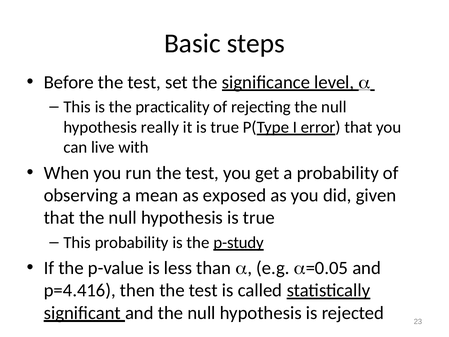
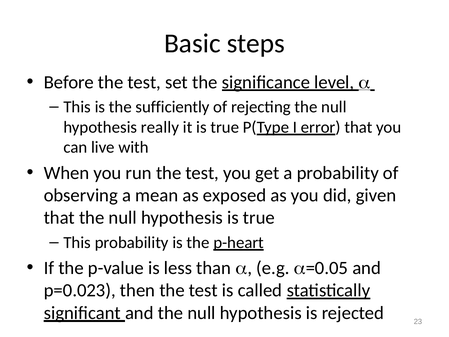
practicality: practicality -> sufficiently (173, 107)
p-study: p-study -> p-heart (239, 242)
p=4.416: p=4.416 -> p=0.023 (80, 290)
